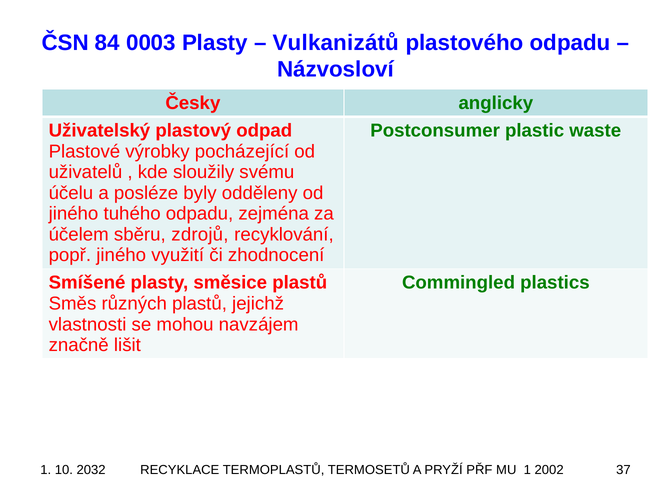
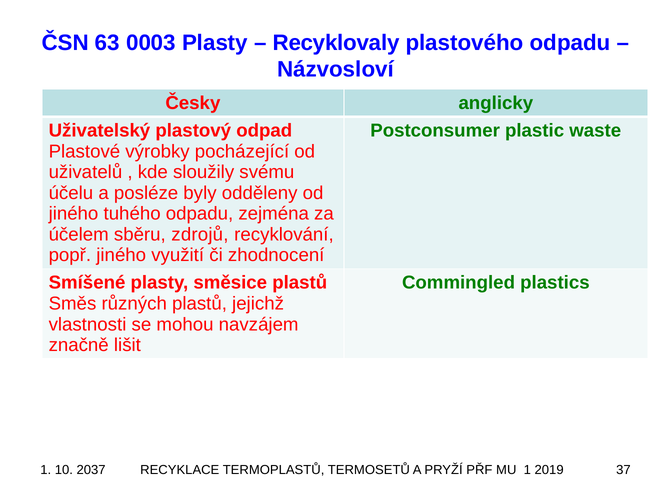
84: 84 -> 63 (107, 43)
Vulkanizátů: Vulkanizátů -> Recyklovaly (336, 43)
2032: 2032 -> 2037 (91, 470)
2002: 2002 -> 2019 (549, 470)
